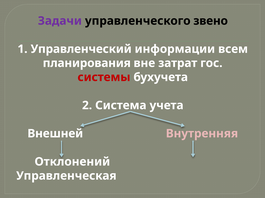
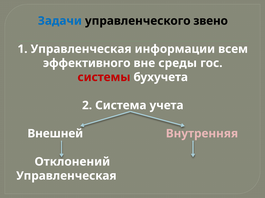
Задачи colour: purple -> blue (60, 21)
1 Управленческий: Управленческий -> Управленческая (81, 49)
планирования: планирования -> эффективного (87, 63)
затрат: затрат -> среды (178, 63)
